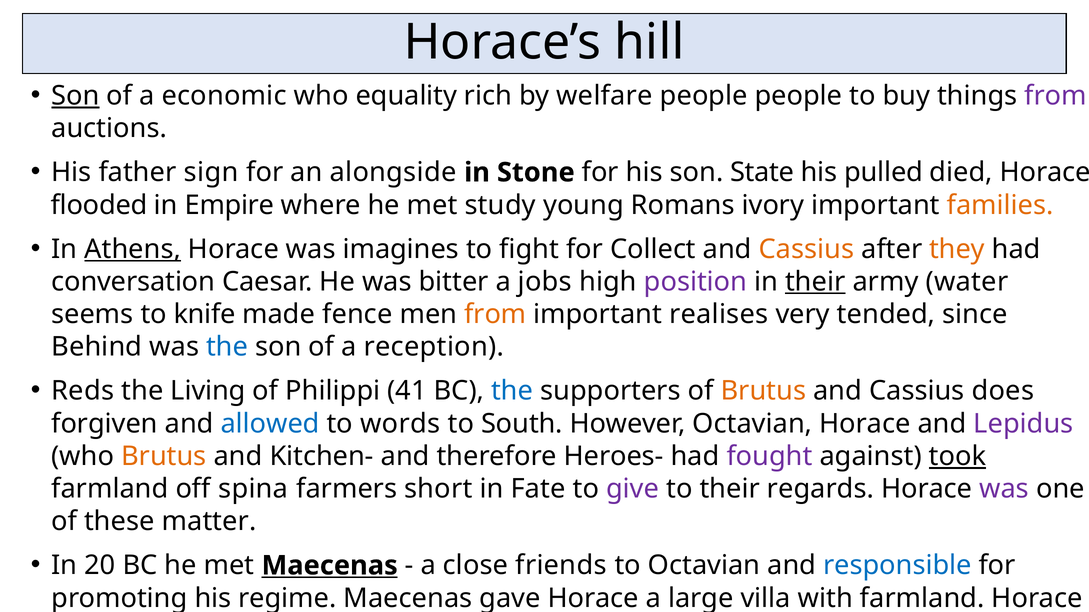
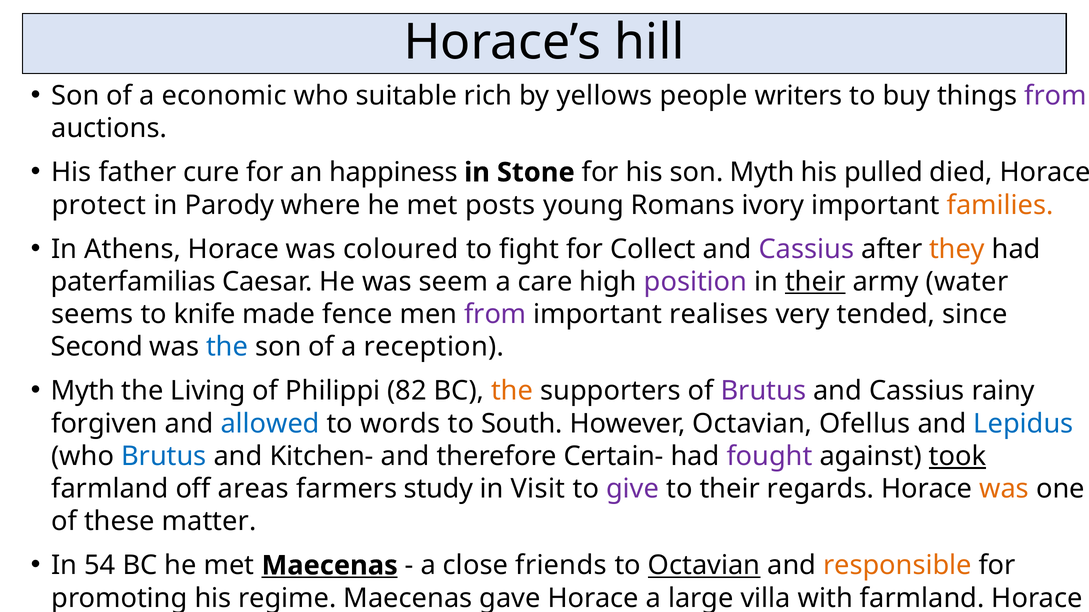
Son underline: present -> none (75, 96)
equality: equality -> suitable (406, 96)
welfare: welfare -> yellows (604, 96)
people people: people -> writers (799, 96)
sign: sign -> cure (211, 173)
alongside: alongside -> happiness (393, 173)
son State: State -> Myth (762, 173)
flooded: flooded -> protect (99, 205)
Empire: Empire -> Parody (229, 205)
study: study -> posts (500, 205)
Athens underline: present -> none (133, 249)
imagines: imagines -> coloured (401, 249)
Cassius colour: orange -> purple (806, 249)
conversation: conversation -> paterfamilias (133, 282)
bitter: bitter -> seem (454, 282)
jobs: jobs -> care (545, 282)
from colour: orange -> purple (495, 315)
Behind: Behind -> Second (97, 347)
Reds: Reds -> Myth (83, 391)
41: 41 -> 82 (407, 391)
the colour: blue -> orange (512, 391)
Brutus colour: orange -> purple (763, 391)
does: does -> rainy (1003, 391)
Octavian Horace: Horace -> Ofellus (865, 424)
Lepidus colour: purple -> blue (1023, 424)
Brutus colour: orange -> blue (164, 457)
Heroes-: Heroes- -> Certain- (614, 457)
spina: spina -> areas (253, 489)
short: short -> study (439, 489)
Fate: Fate -> Visit (538, 489)
was colour: purple -> orange (1004, 489)
20: 20 -> 54 (100, 566)
Octavian underline: none -> present (704, 566)
responsible colour: blue -> orange (897, 566)
